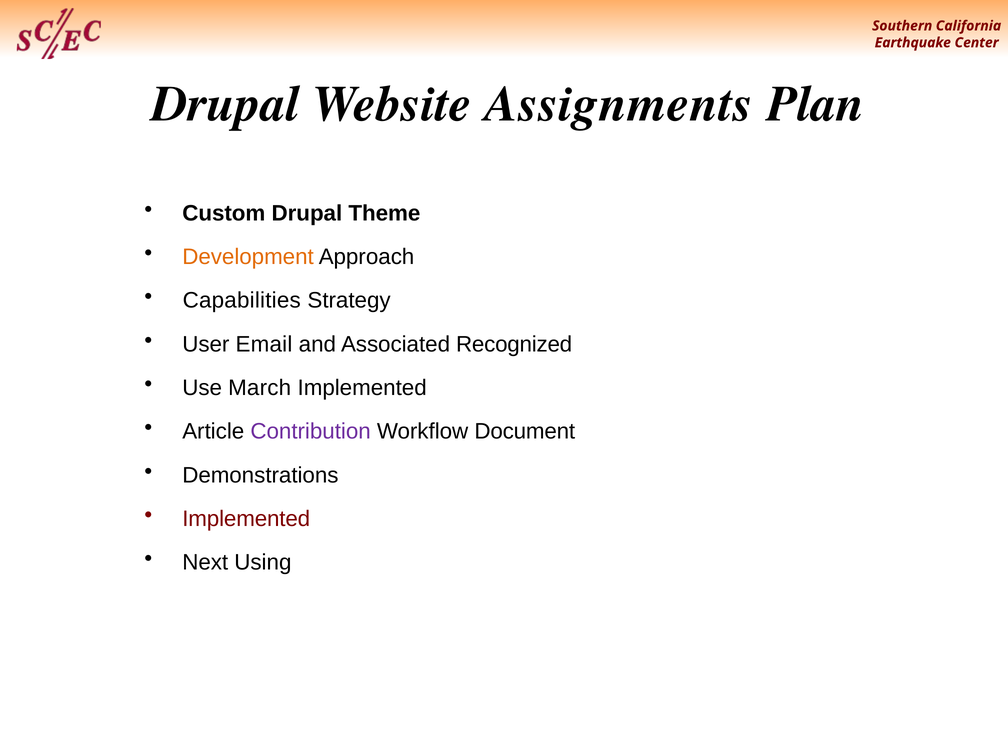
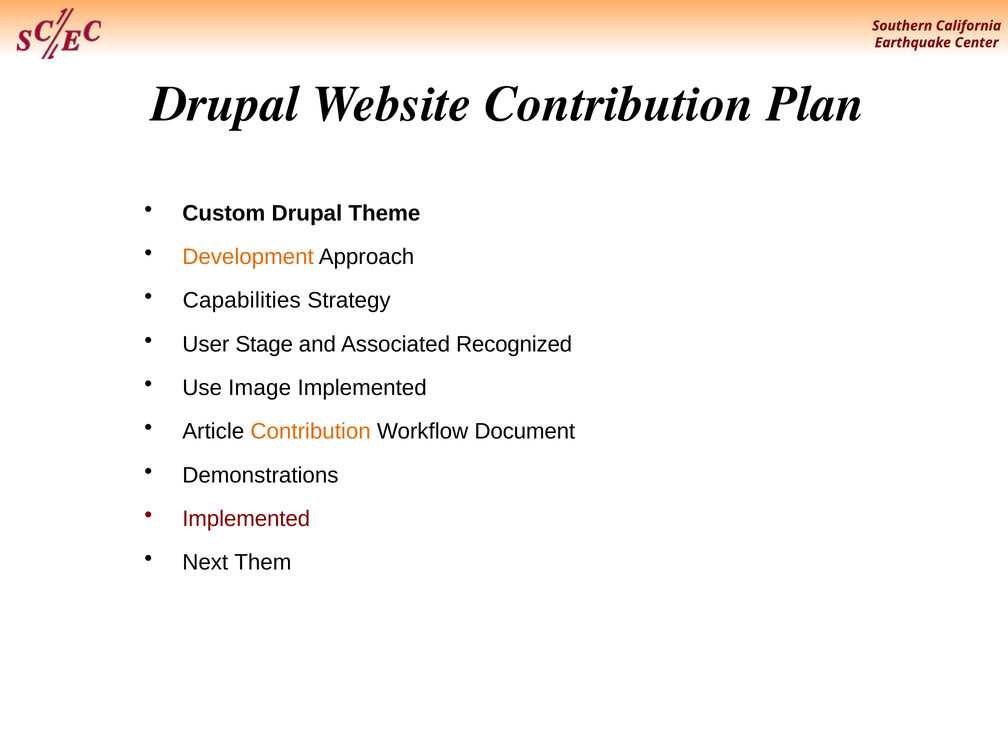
Website Assignments: Assignments -> Contribution (619, 104)
Email: Email -> Stage (264, 344)
March: March -> Image (260, 388)
Contribution colour: purple -> orange (311, 431)
Using: Using -> Them (263, 562)
